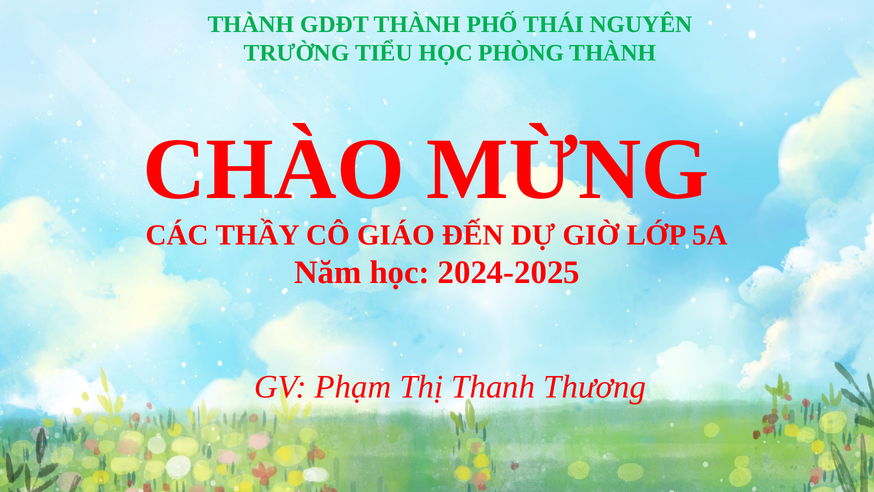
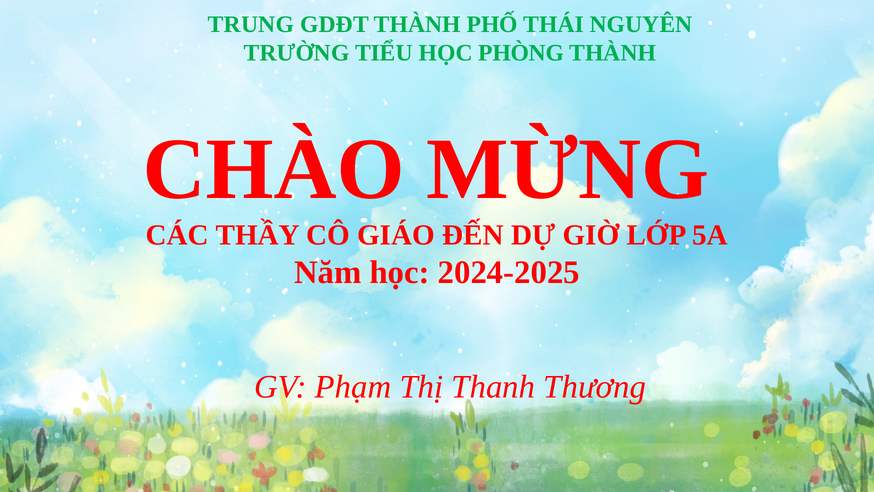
THÀNH: THÀNH -> TRUNG (251, 25)
